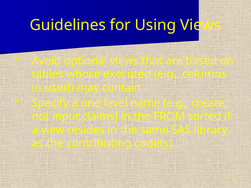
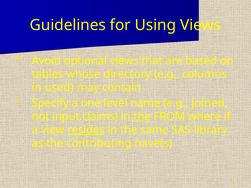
executed: executed -> directory (127, 74)
create: create -> joined (210, 103)
sorted: sorted -> where (205, 117)
resides underline: none -> present (86, 130)
code(s: code(s -> have(s (153, 143)
